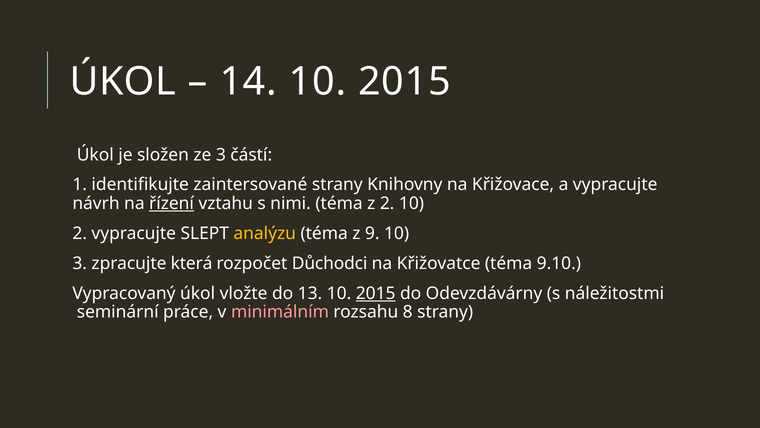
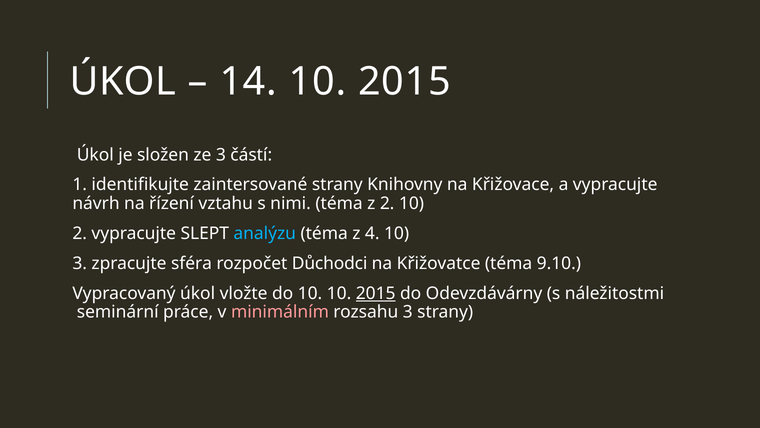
řízení underline: present -> none (172, 203)
analýzu colour: yellow -> light blue (265, 233)
9: 9 -> 4 (372, 233)
která: která -> sféra (192, 263)
do 13: 13 -> 10 (310, 293)
rozsahu 8: 8 -> 3 (408, 312)
